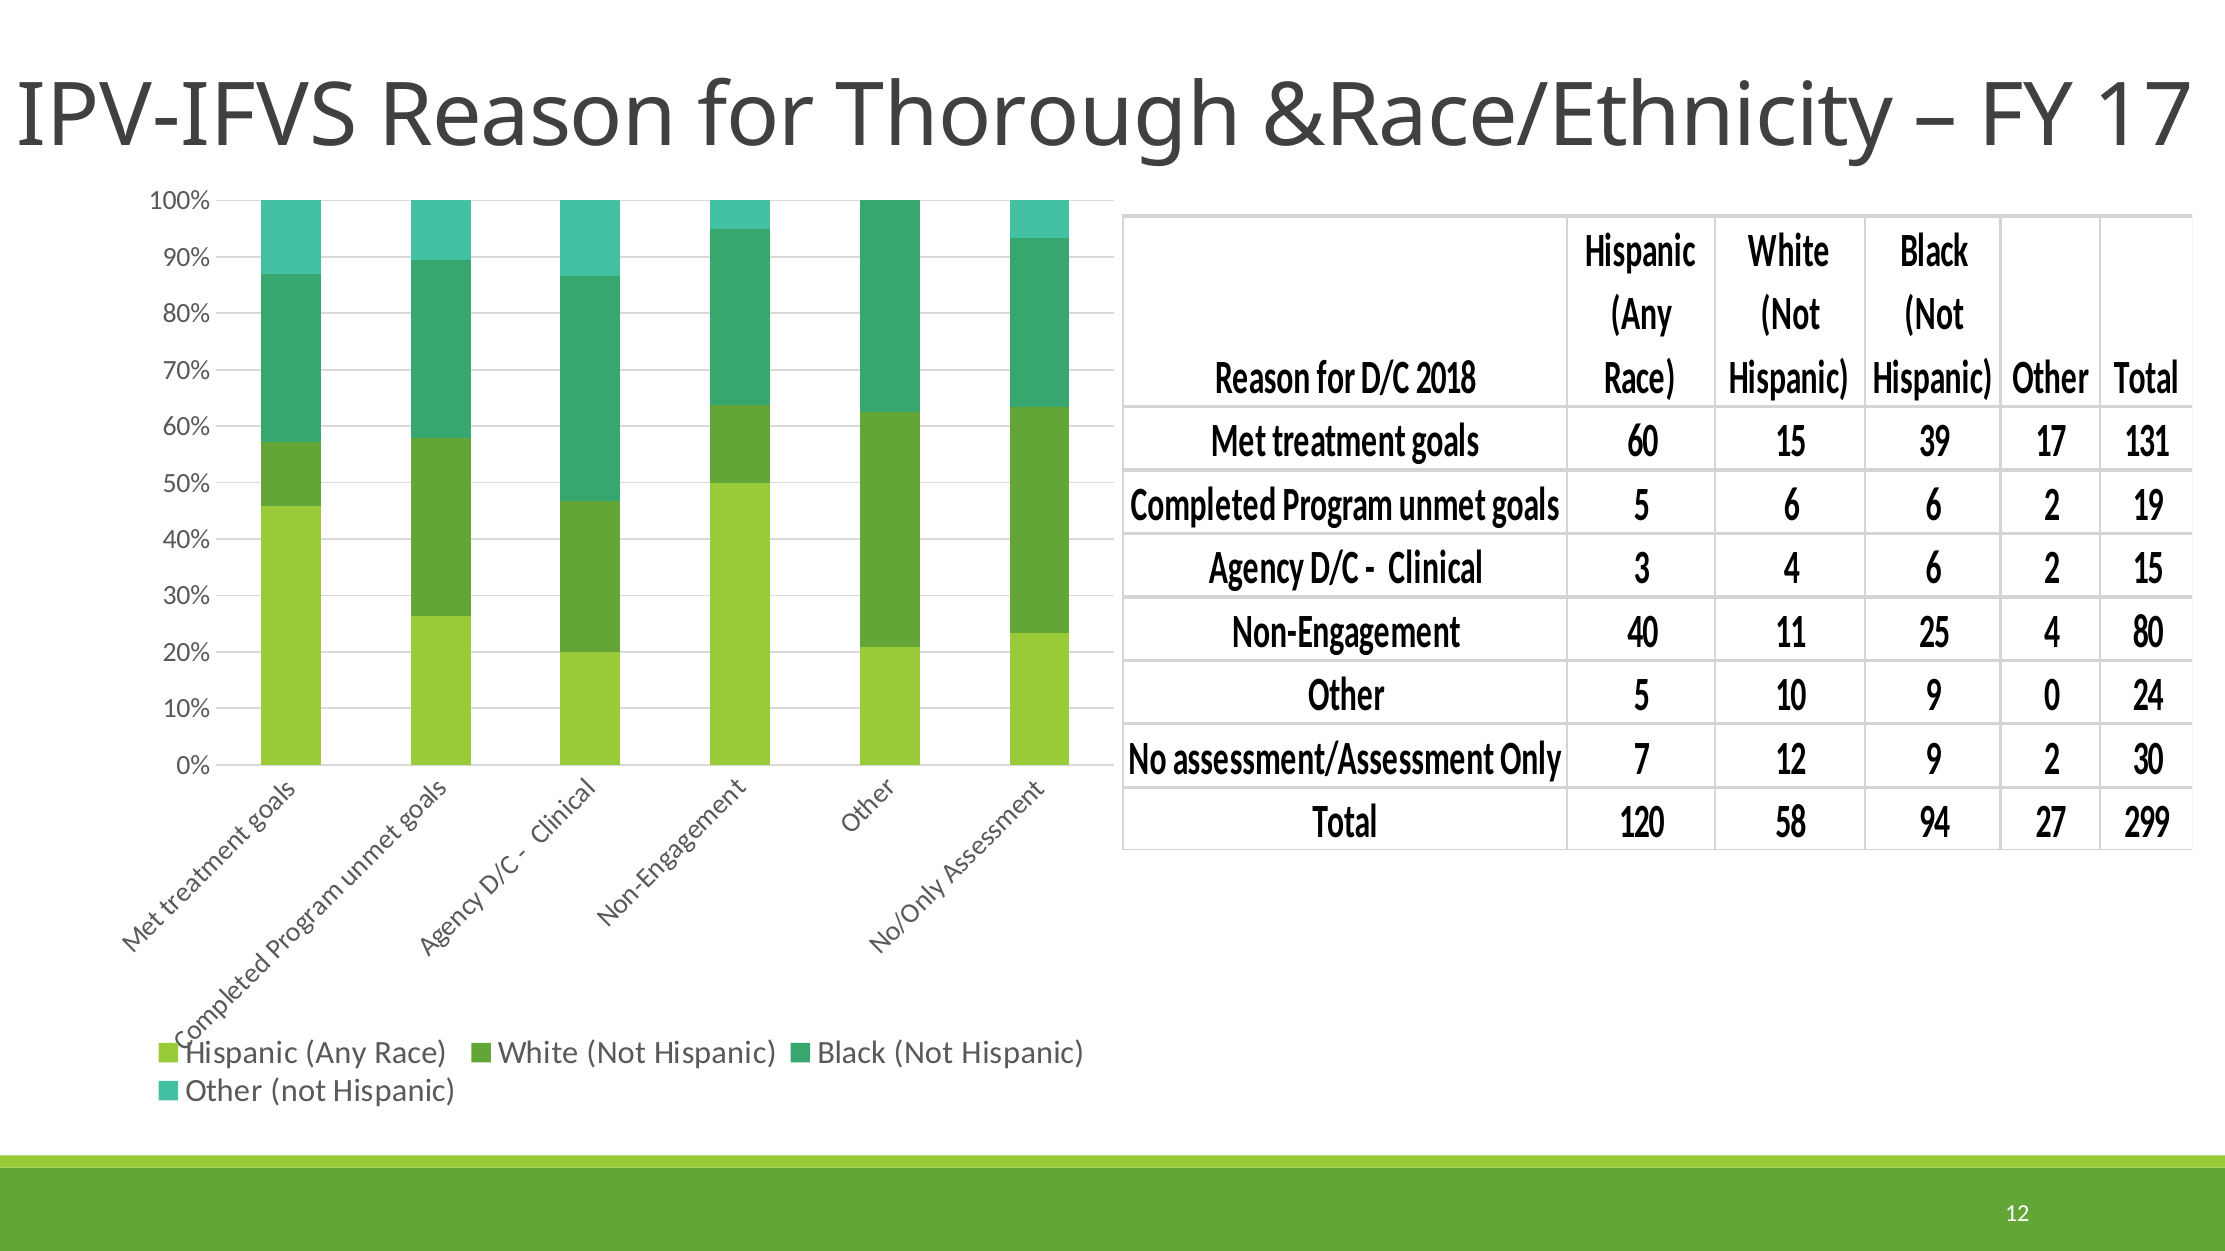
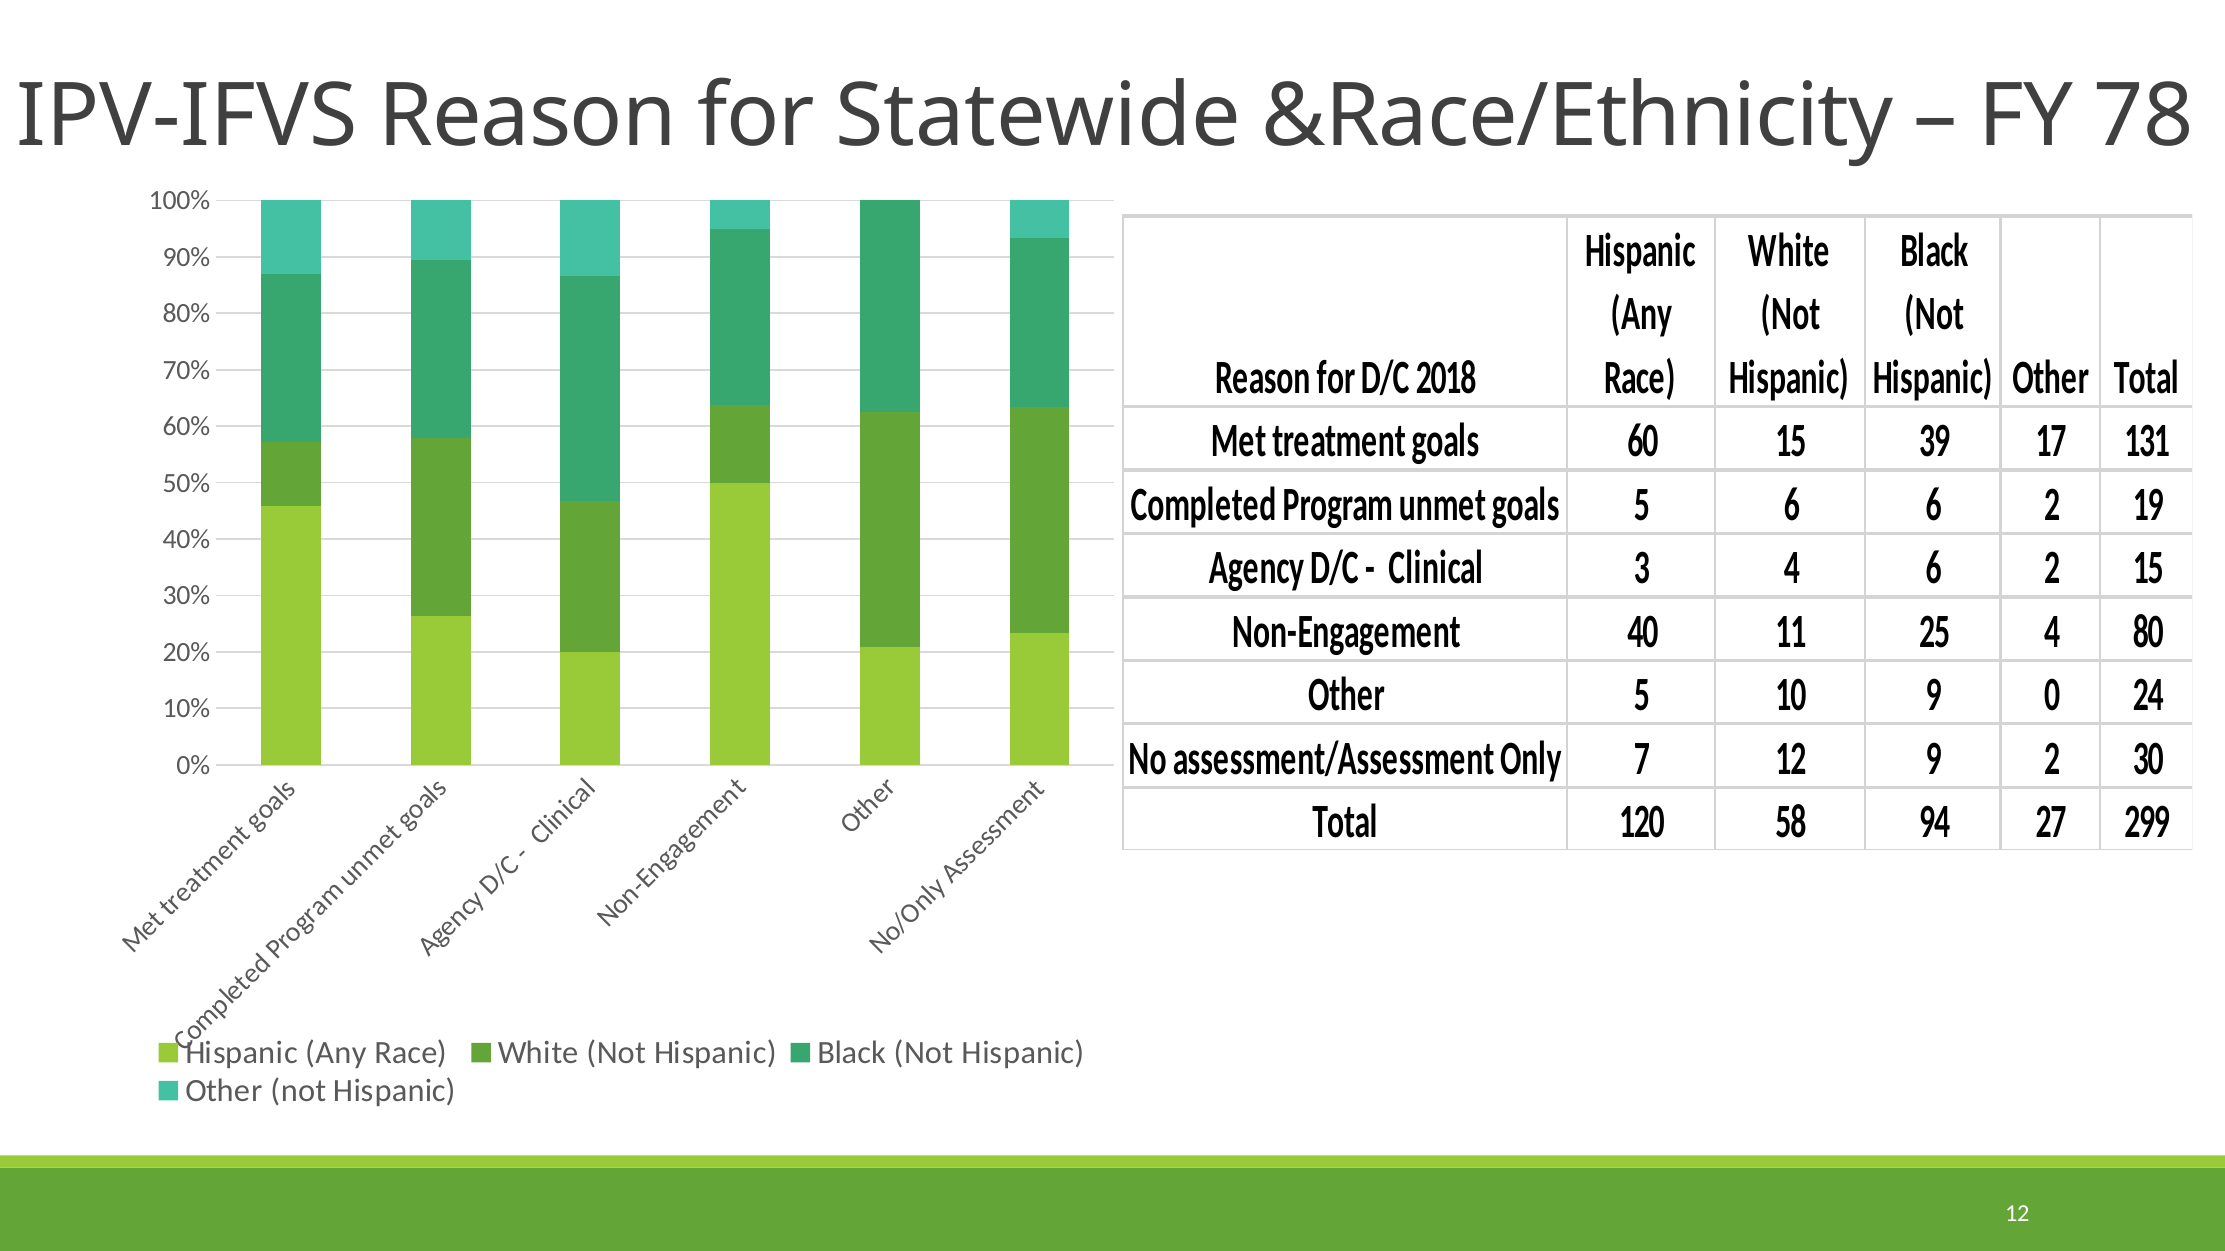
Thorough: Thorough -> Statewide (1038, 117)
FY 17: 17 -> 78 (2144, 117)
